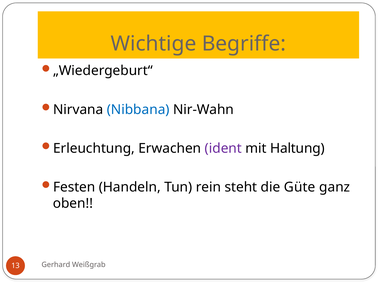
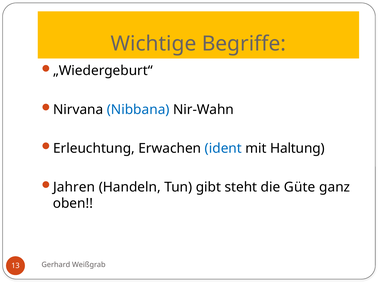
ident colour: purple -> blue (223, 149)
Festen: Festen -> Jahren (74, 187)
rein: rein -> gibt (208, 187)
